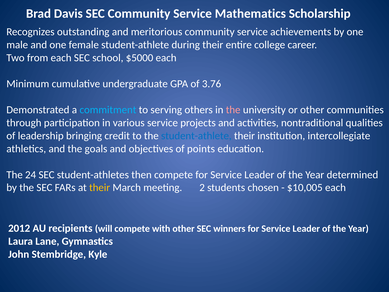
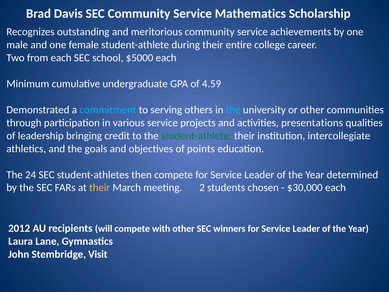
3.76: 3.76 -> 4.59 (212, 84)
the colour: pink -> light blue (233, 110)
nontraditional: nontraditional -> presentations (312, 123)
student-athlete colour: blue -> green (196, 136)
$10,005: $10,005 -> $30,000 (305, 188)
Kyle: Kyle -> Visit (98, 254)
